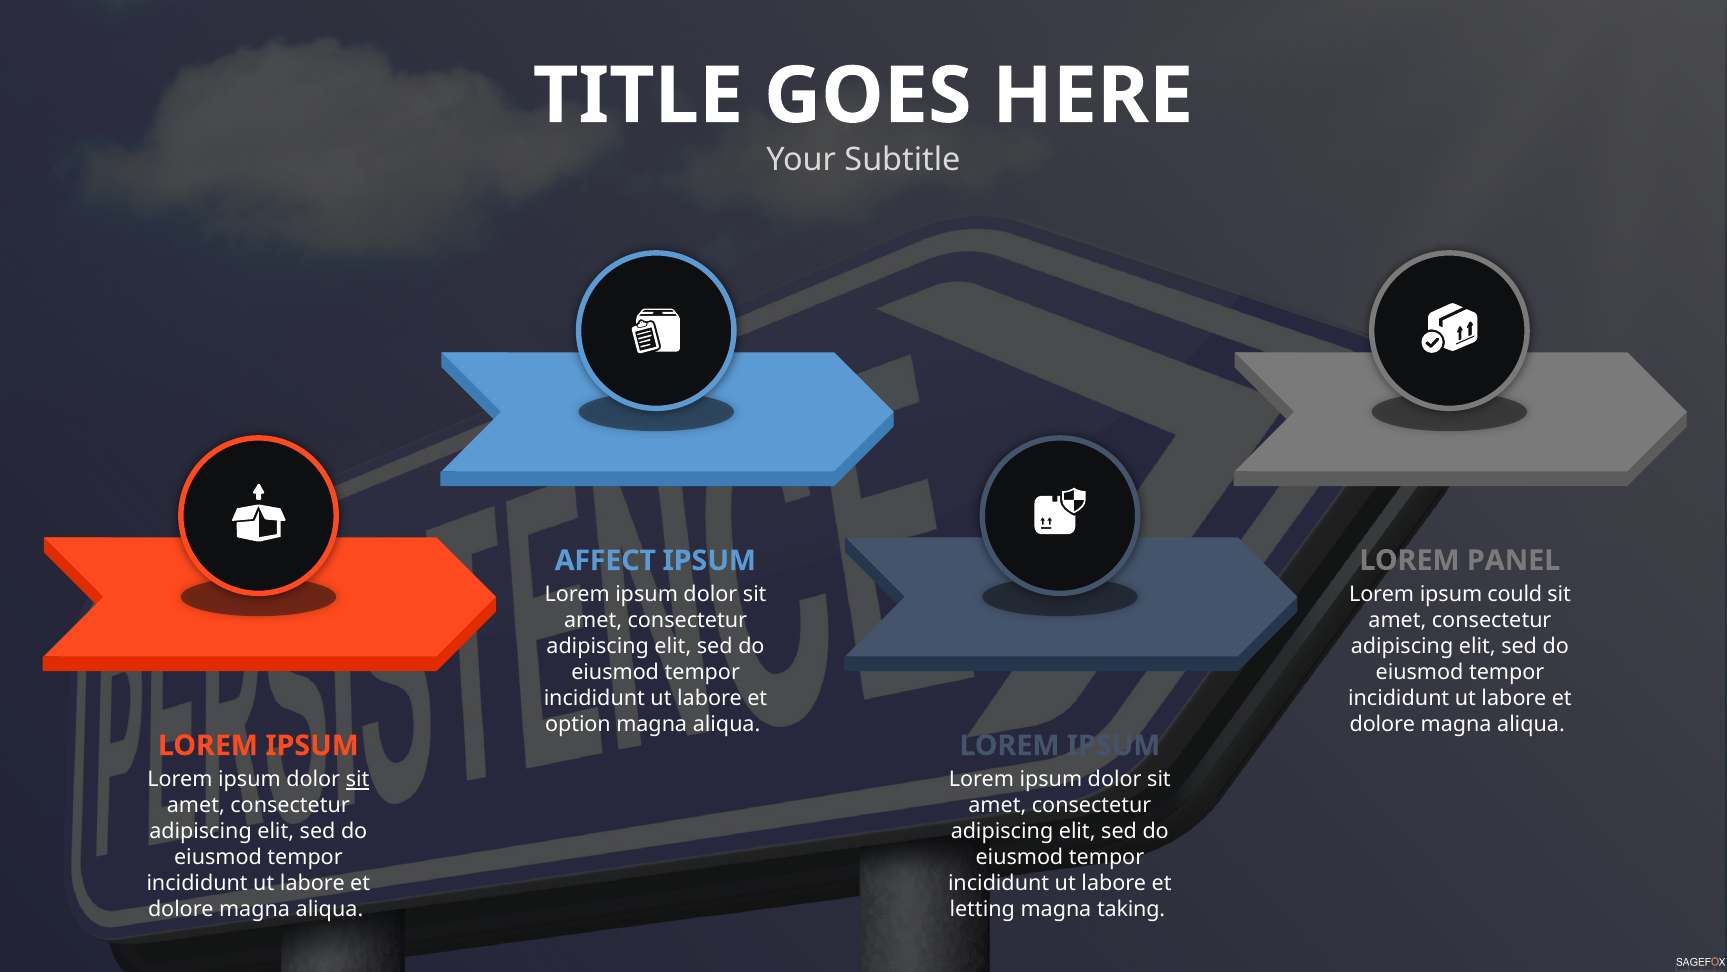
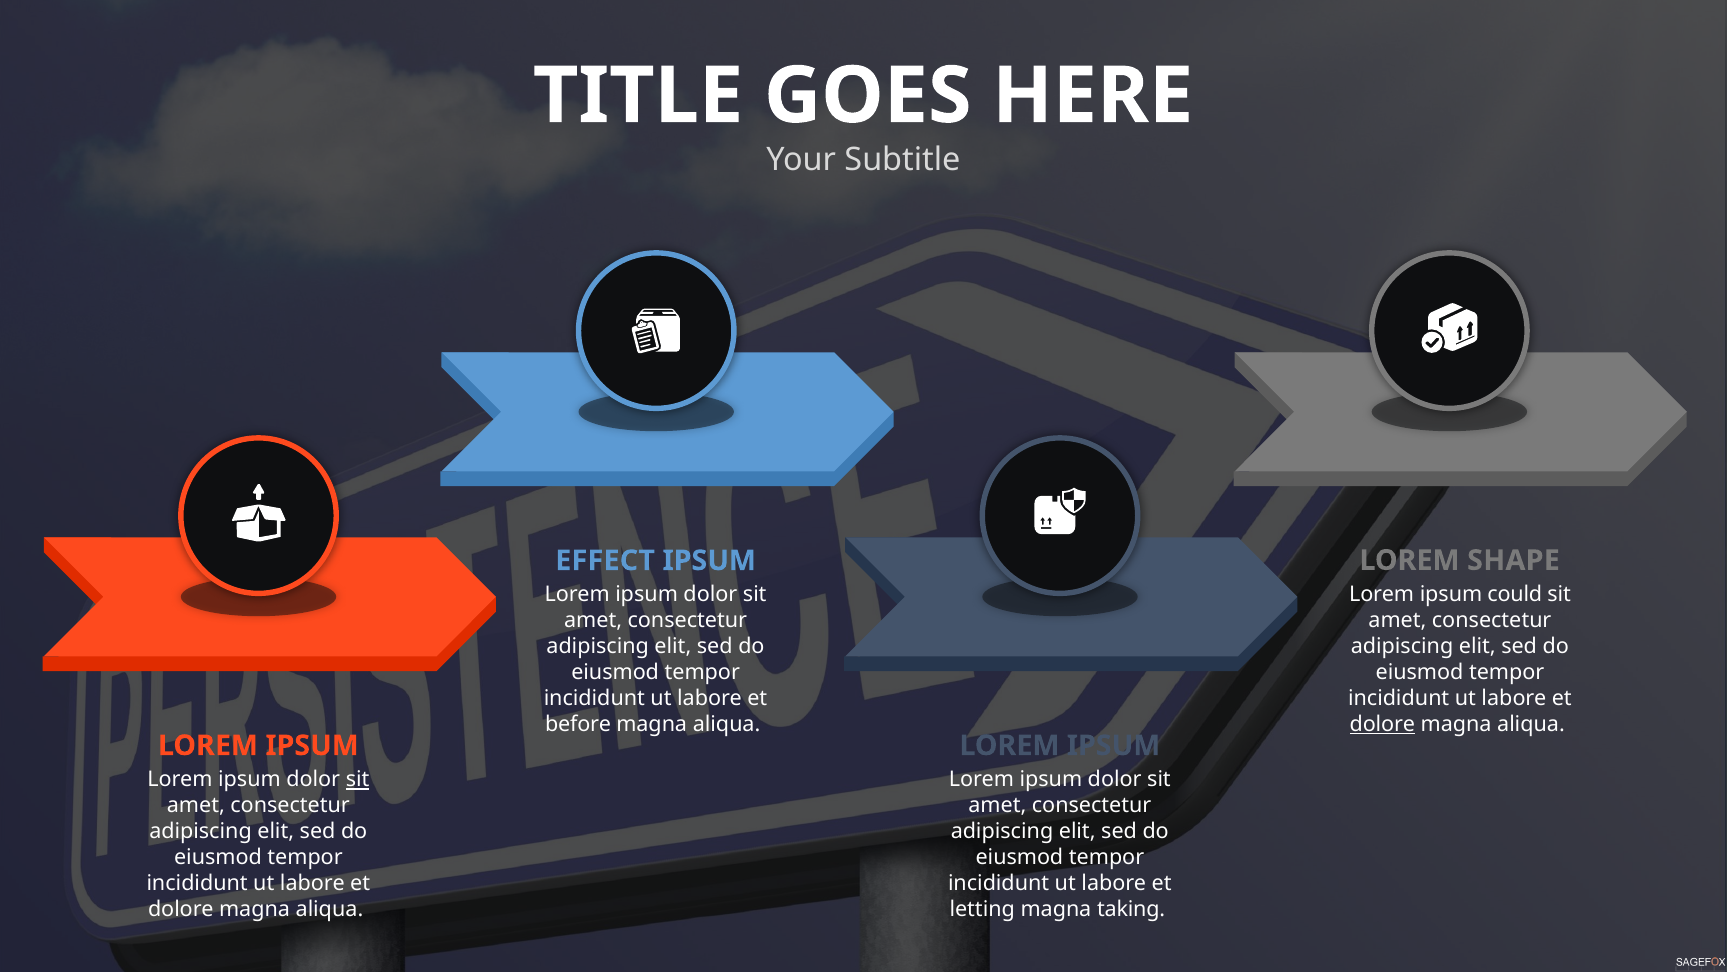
PANEL: PANEL -> SHAPE (1514, 560)
AFFECT: AFFECT -> EFFECT (605, 560)
dolore underline: none -> present (1382, 724)
option: option -> before (578, 724)
